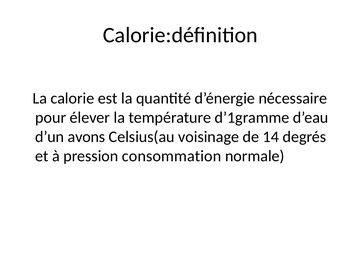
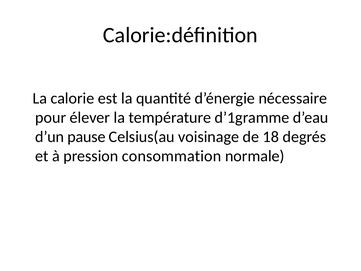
avons: avons -> pause (87, 137)
14: 14 -> 18 (271, 137)
